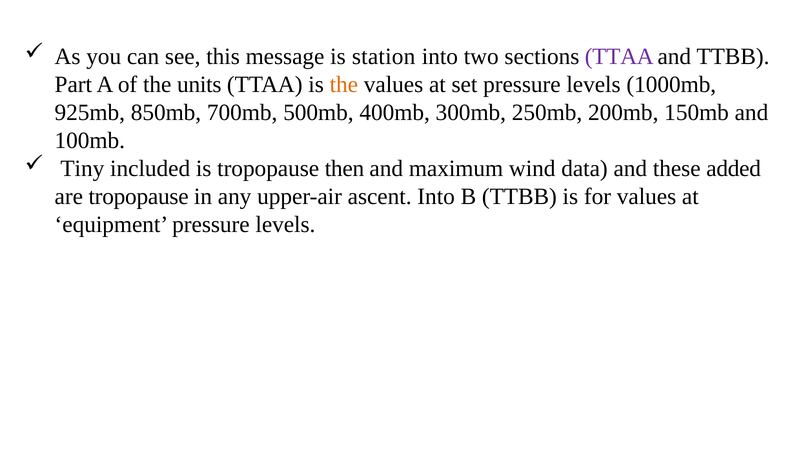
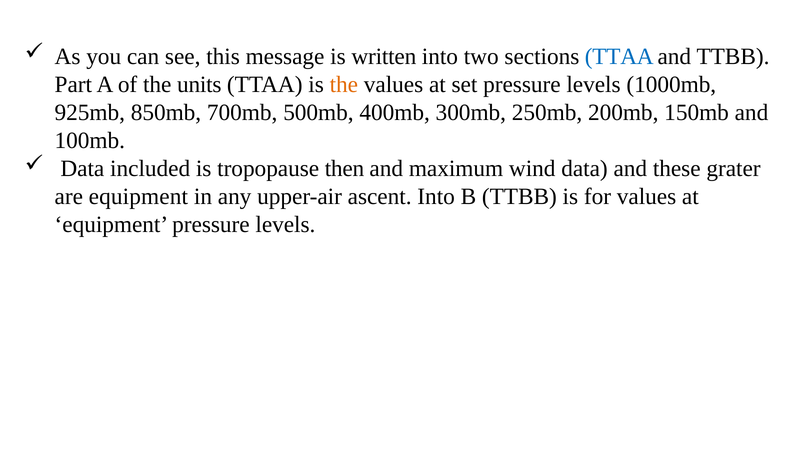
station: station -> written (384, 57)
TTAA colour: purple -> blue (619, 57)
Tiny: Tiny -> Data (82, 168)
added: added -> grater (734, 168)
are tropopause: tropopause -> equipment (138, 196)
